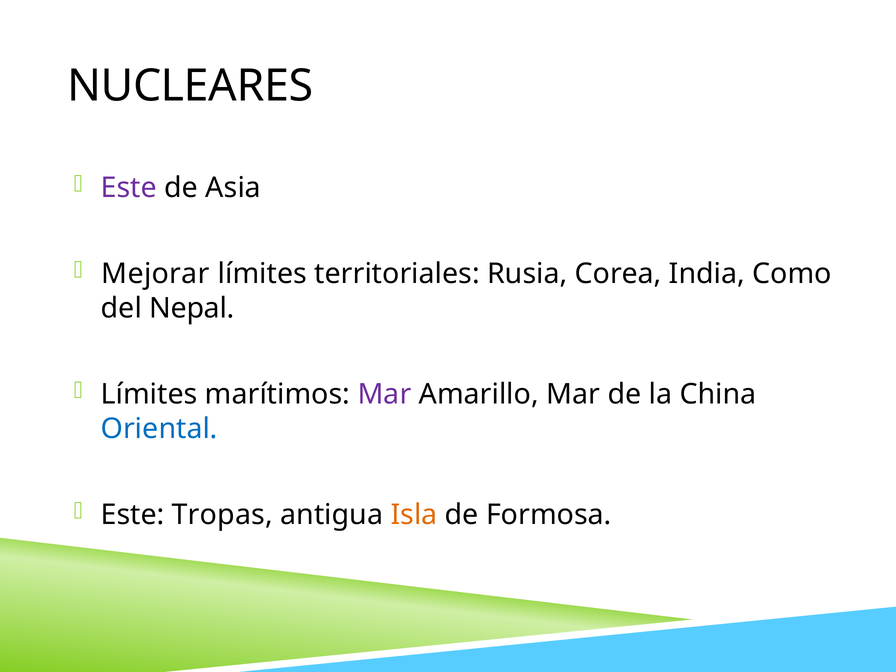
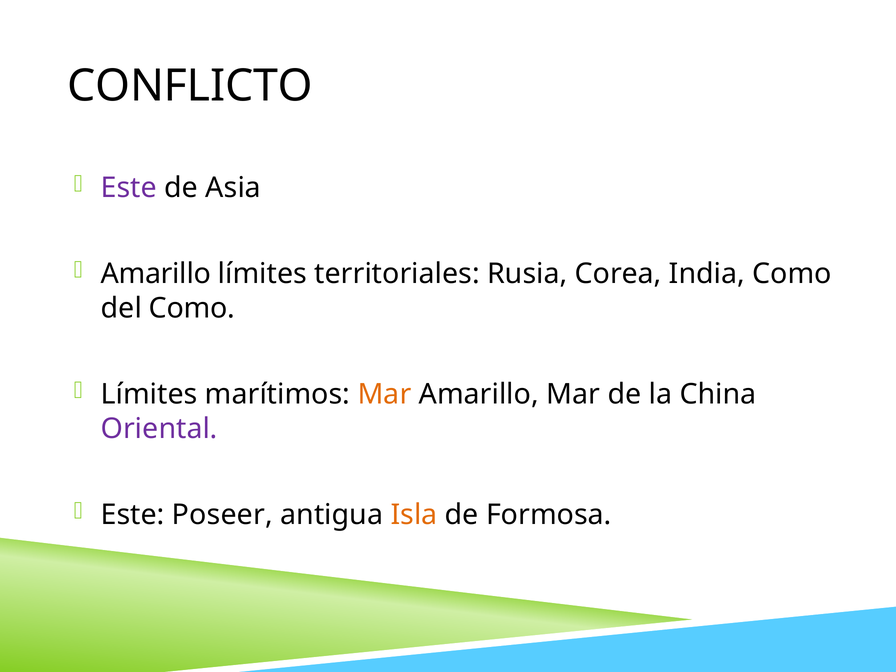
NUCLEARES: NUCLEARES -> CONFLICTO (190, 86)
Mejorar: Mejorar -> Amarillo (156, 274)
del Nepal: Nepal -> Como (192, 308)
Mar colour: purple -> orange (384, 394)
Oriental colour: blue -> purple (159, 429)
Tropas: Tropas -> Poseer (222, 515)
